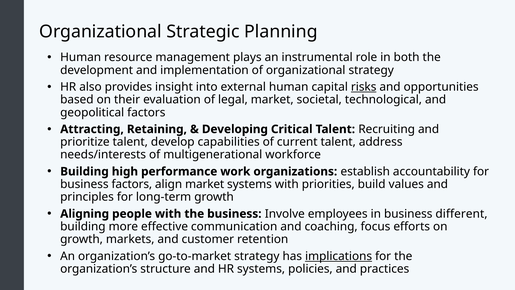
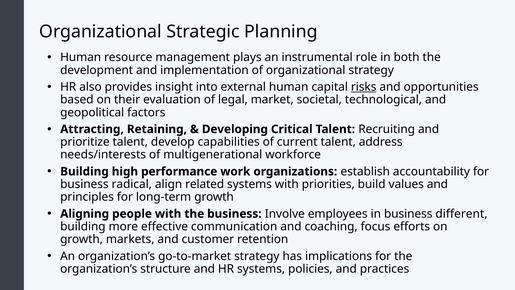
business factors: factors -> radical (132, 184)
align market: market -> related (205, 184)
implications underline: present -> none (339, 256)
